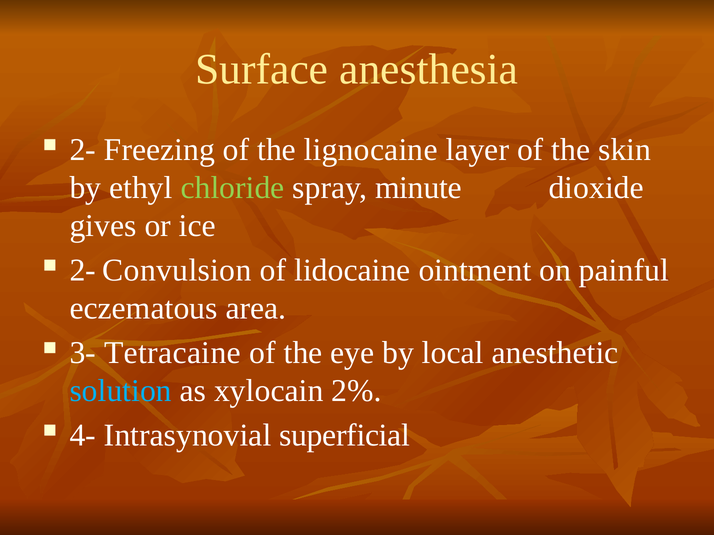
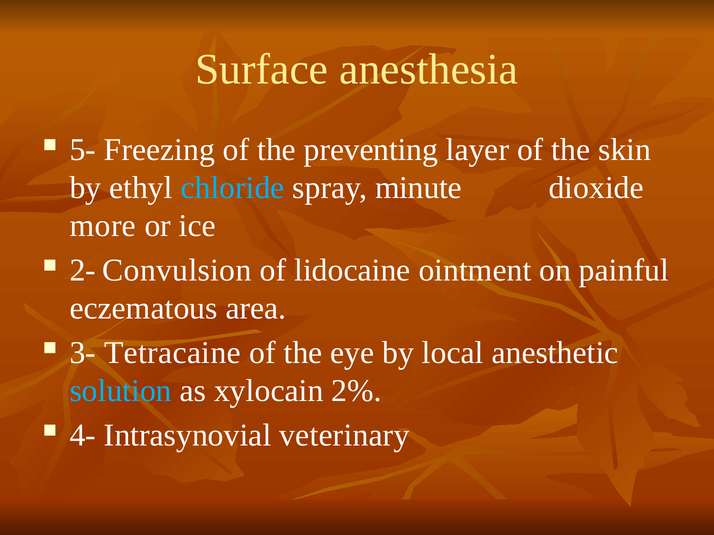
2-: 2- -> 5- (83, 150)
lignocaine: lignocaine -> preventing (371, 150)
chloride colour: light green -> light blue (233, 188)
gives: gives -> more (103, 226)
superficial: superficial -> veterinary (344, 435)
